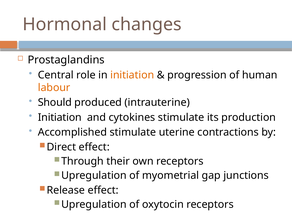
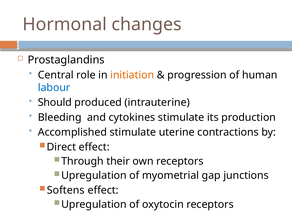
labour colour: orange -> blue (54, 88)
Initiation: Initiation -> Bleeding (60, 117)
Release: Release -> Softens (66, 190)
